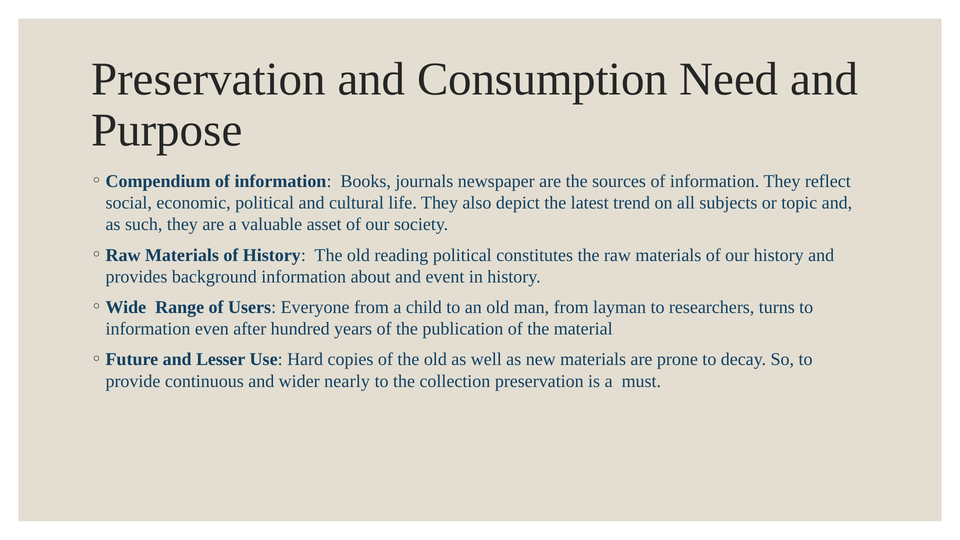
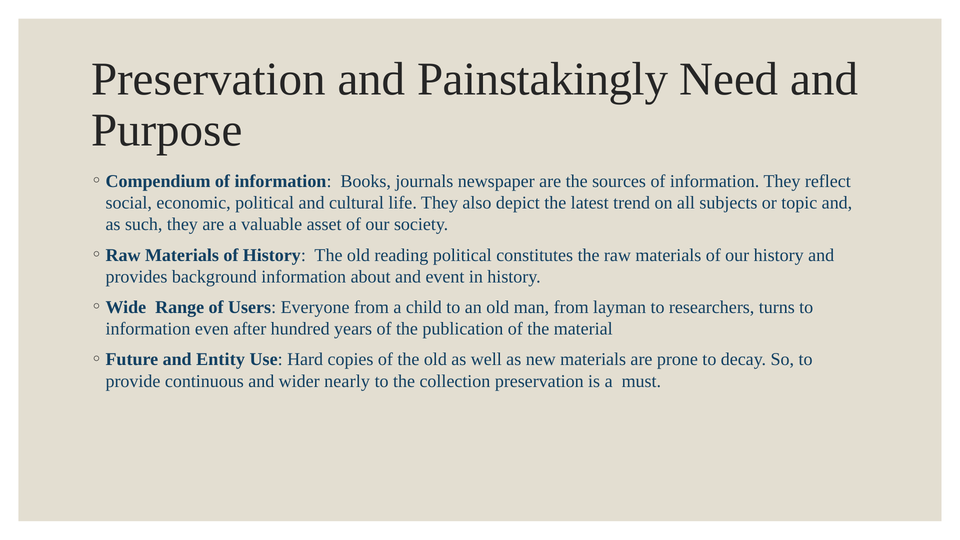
Consumption: Consumption -> Painstakingly (543, 79)
Lesser: Lesser -> Entity (221, 359)
